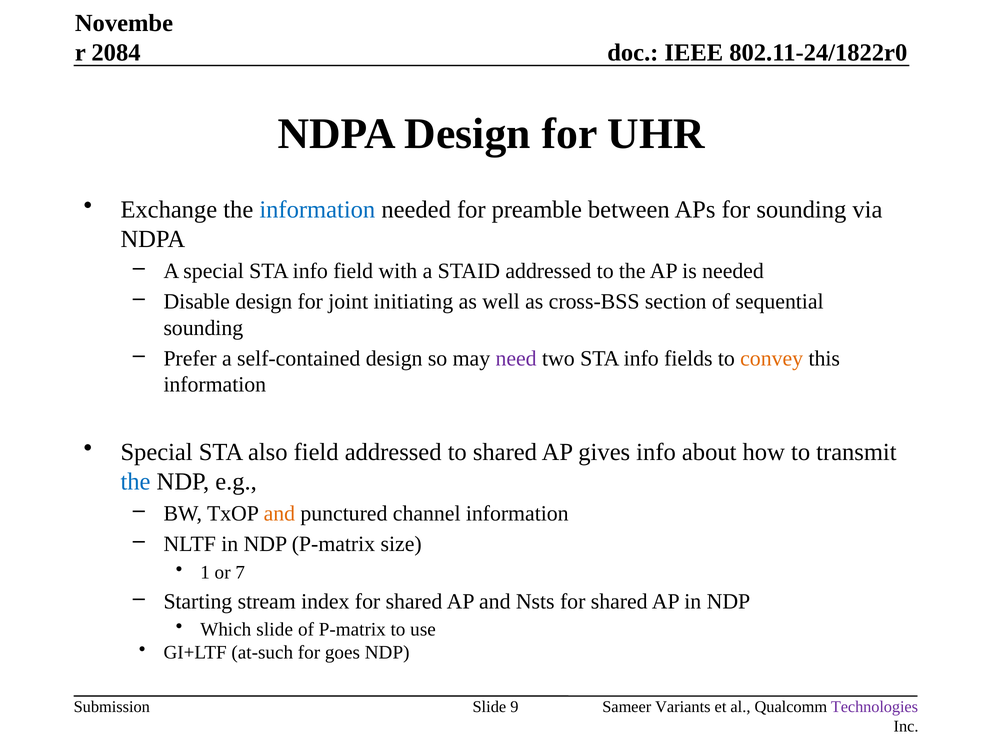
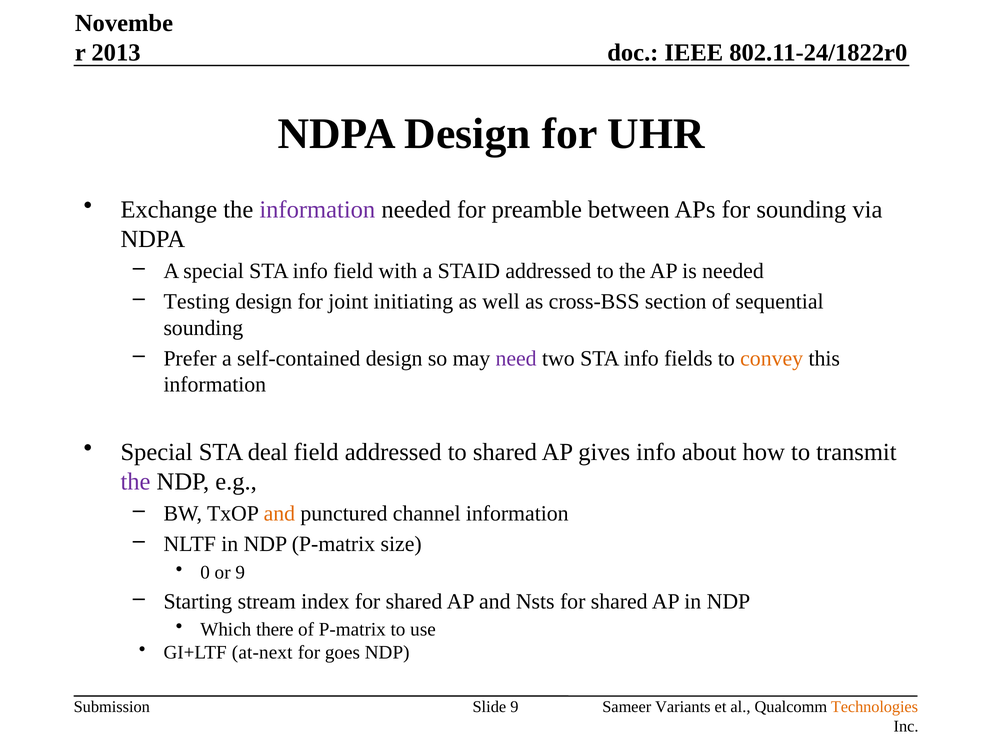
2084: 2084 -> 2013 (116, 52)
information colour: blue -> purple (317, 210)
Disable: Disable -> Testing (197, 302)
also: also -> deal (268, 452)
the colour: blue -> purple (135, 482)
1: 1 -> 0 (205, 573)
or 7: 7 -> 9 (240, 573)
Which slide: slide -> there (275, 630)
at-such: at-such -> at-next (262, 653)
Technologies colour: purple -> orange (874, 707)
